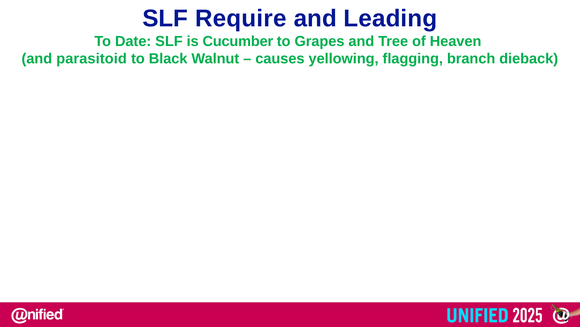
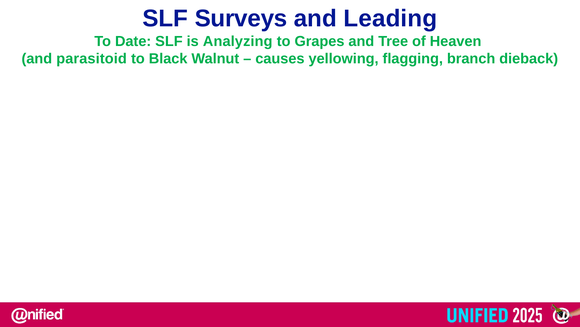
Require: Require -> Surveys (241, 19)
Cucumber: Cucumber -> Analyzing (238, 41)
